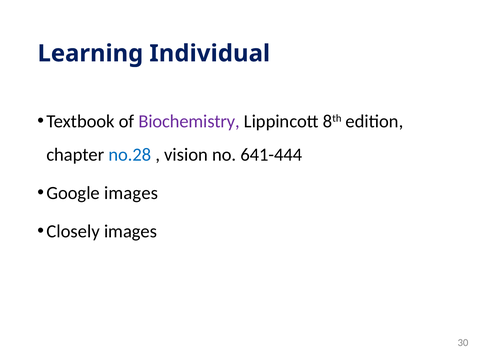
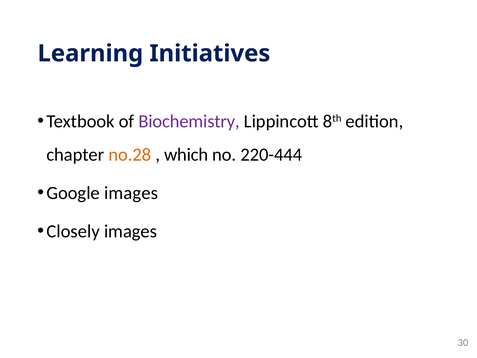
Individual: Individual -> Initiatives (210, 53)
no.28 colour: blue -> orange (130, 155)
vision: vision -> which (186, 155)
641-444: 641-444 -> 220-444 (271, 155)
